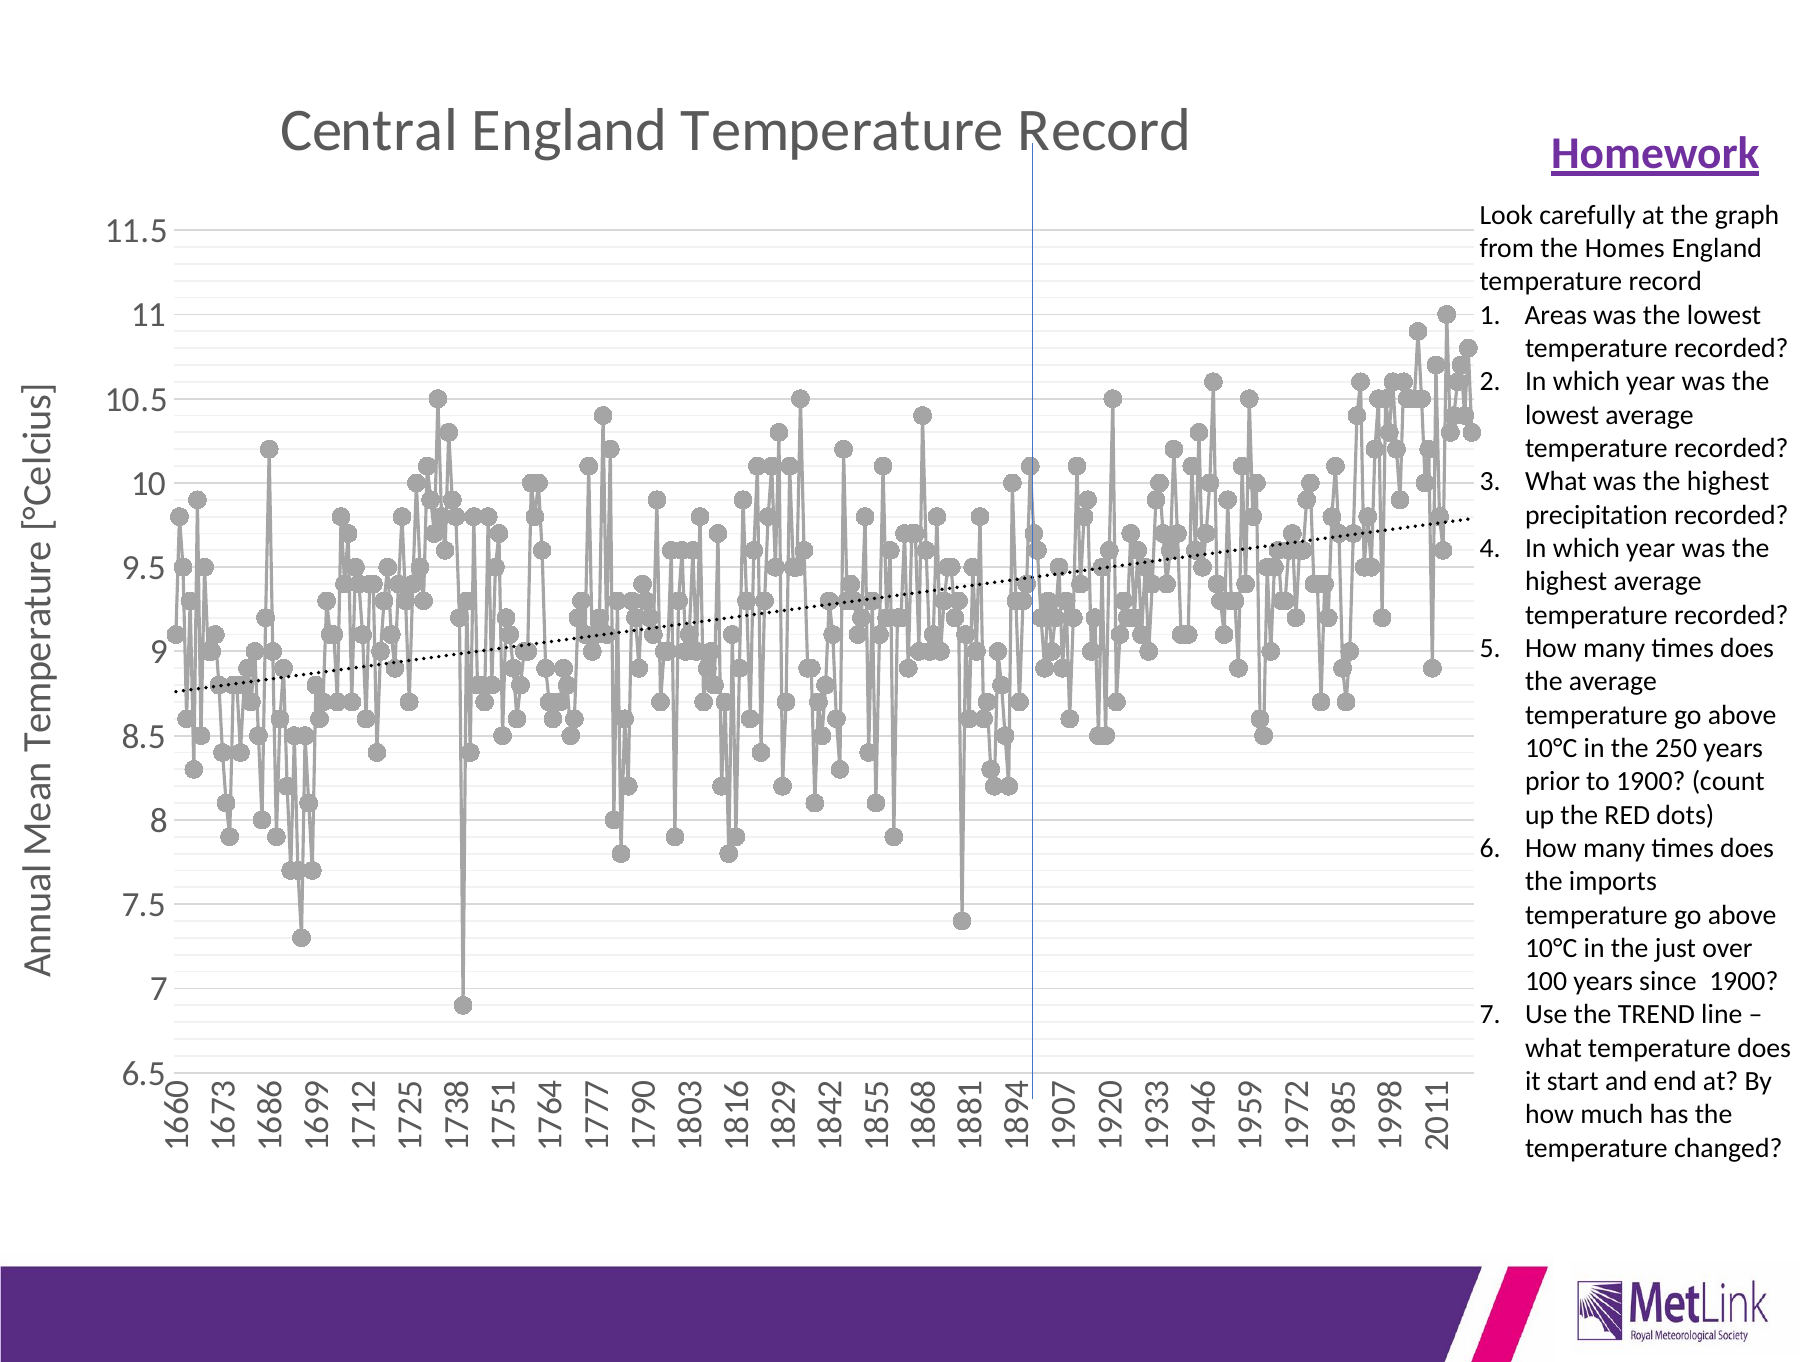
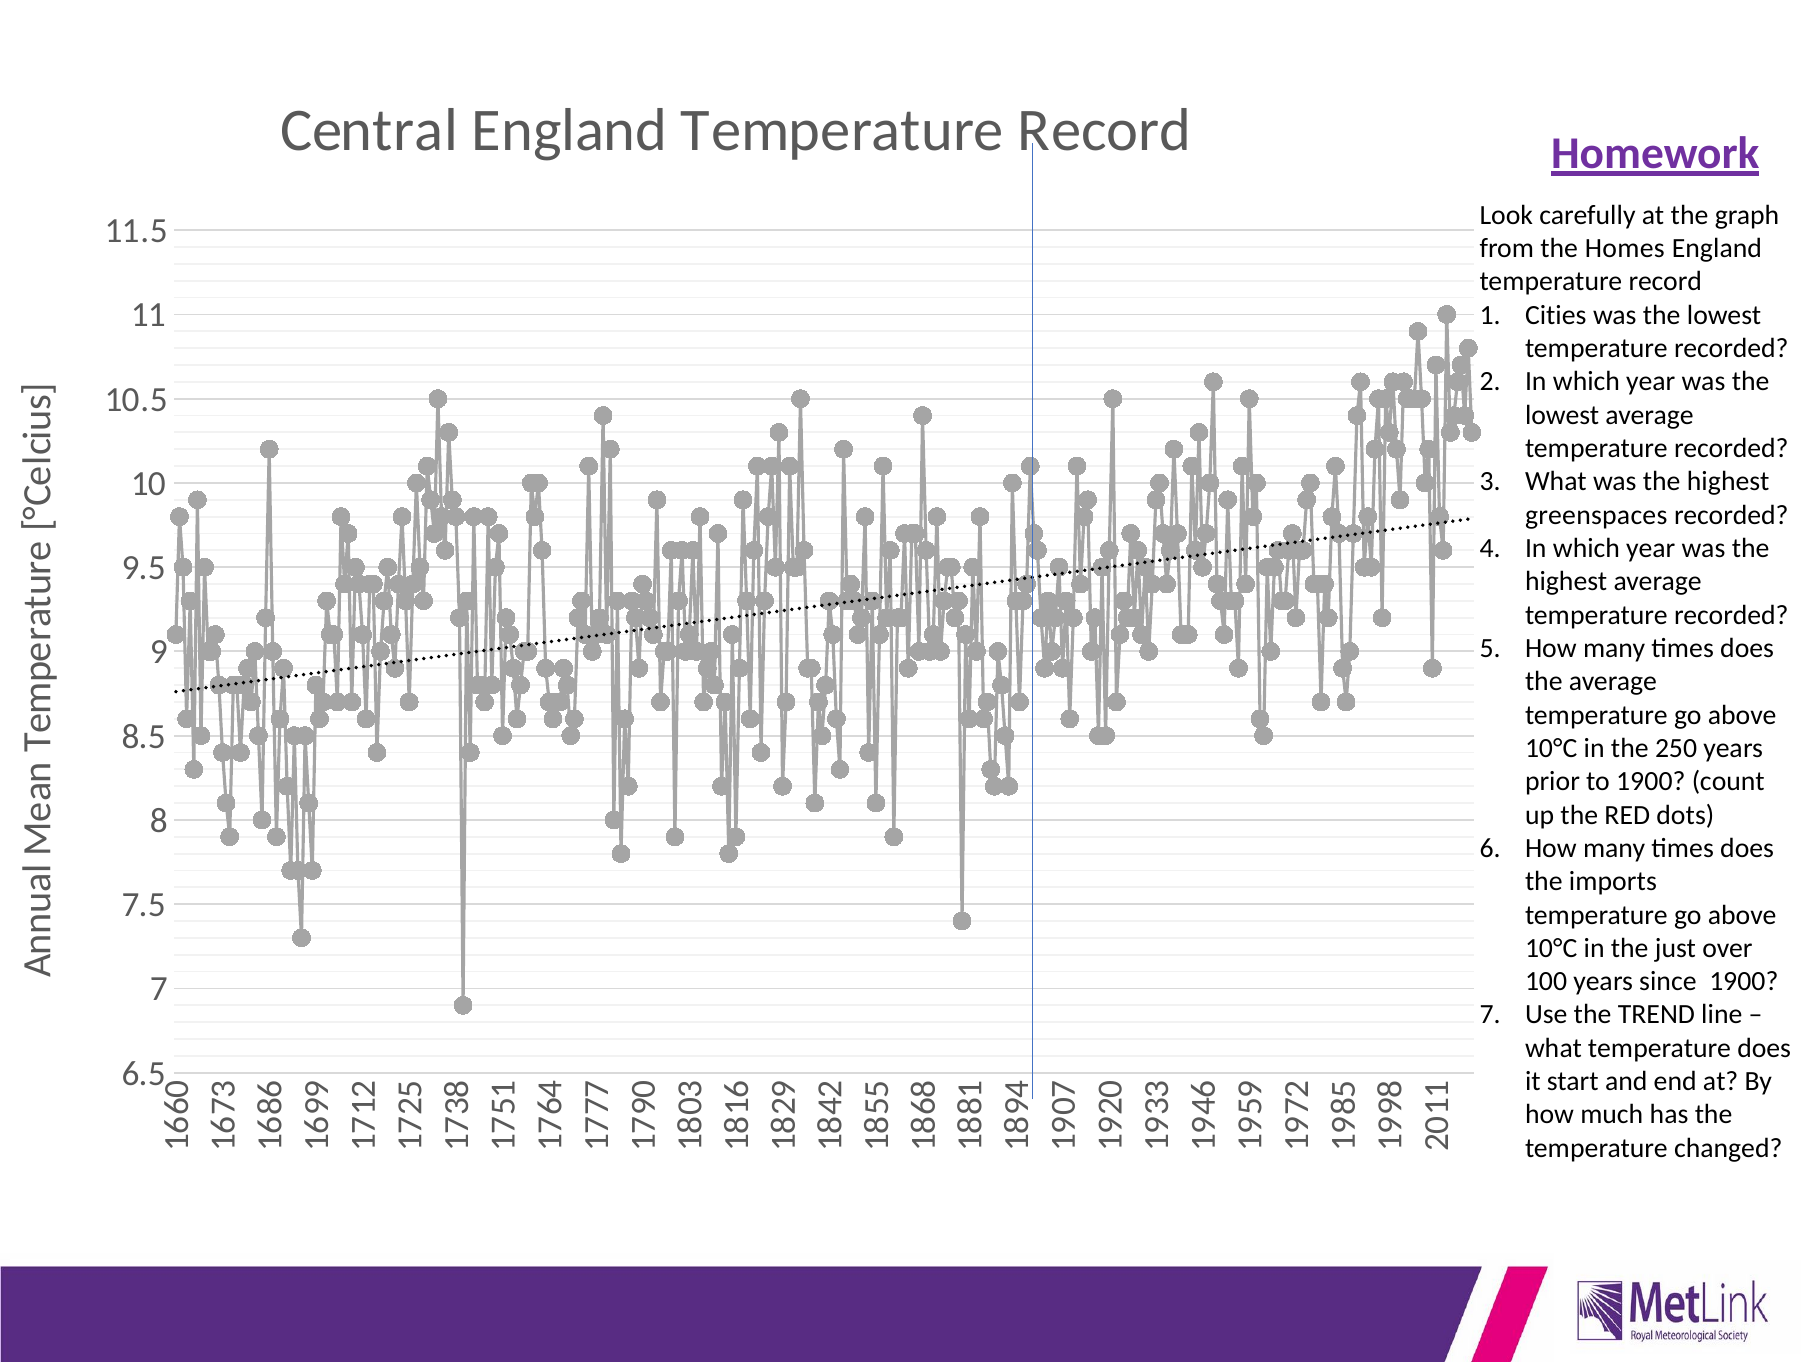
Areas: Areas -> Cities (1556, 315)
precipitation: precipitation -> greenspaces (1596, 515)
